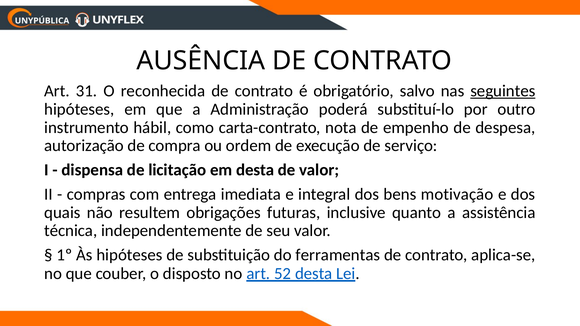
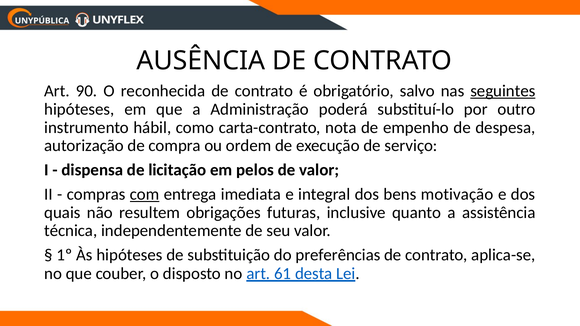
31: 31 -> 90 (87, 91)
em desta: desta -> pelos (255, 170)
com underline: none -> present (145, 194)
ferramentas: ferramentas -> preferências (338, 255)
52: 52 -> 61 (283, 274)
